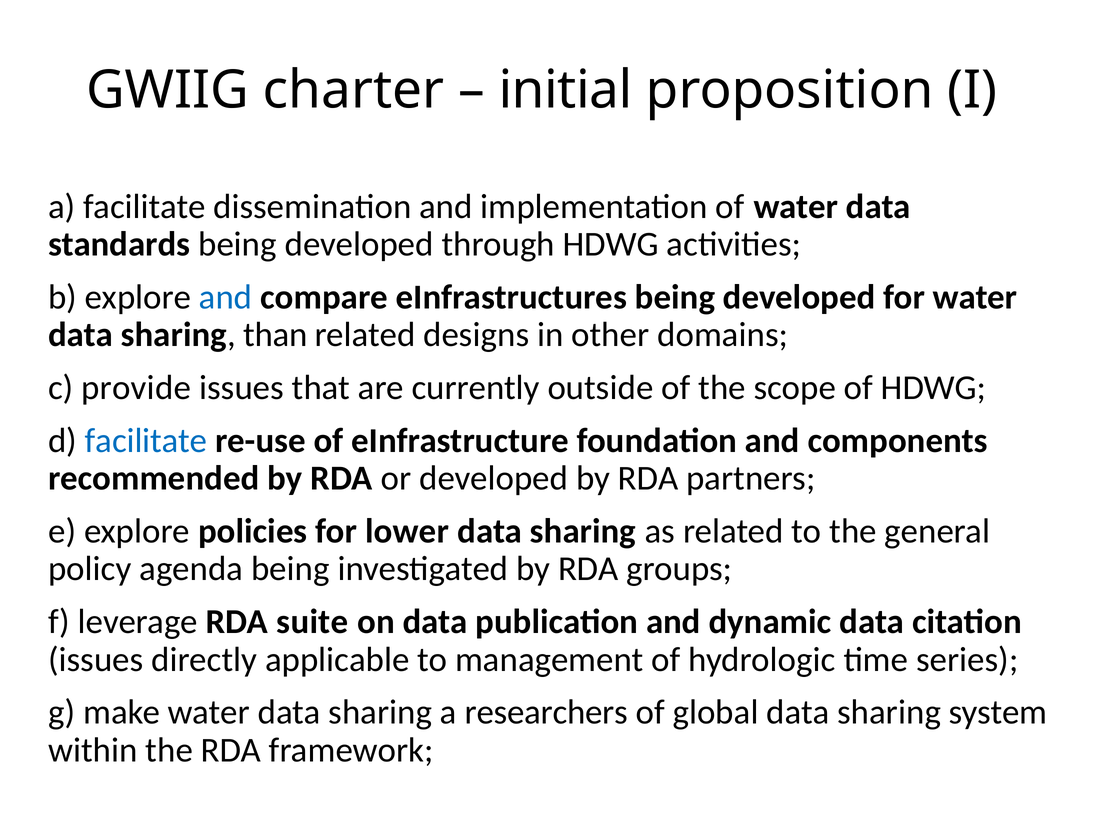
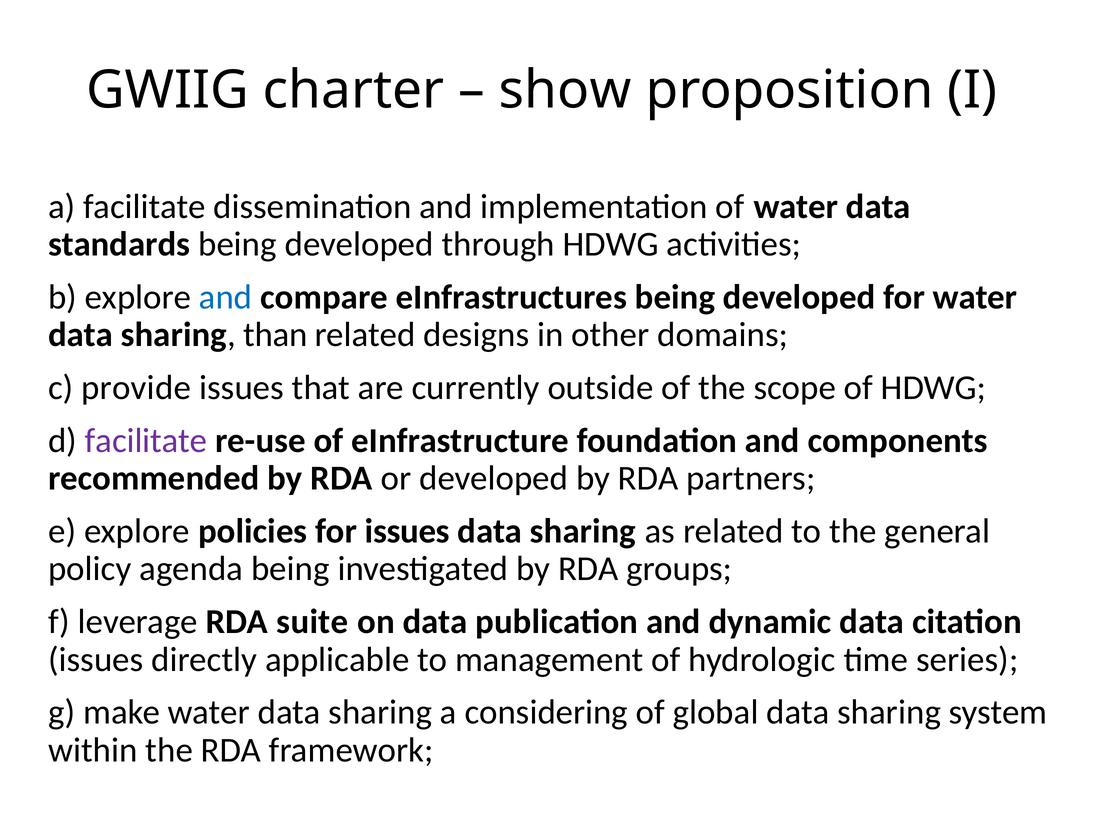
initial: initial -> show (565, 90)
facilitate colour: blue -> purple (146, 441)
for lower: lower -> issues (407, 532)
researchers: researchers -> considering (546, 713)
